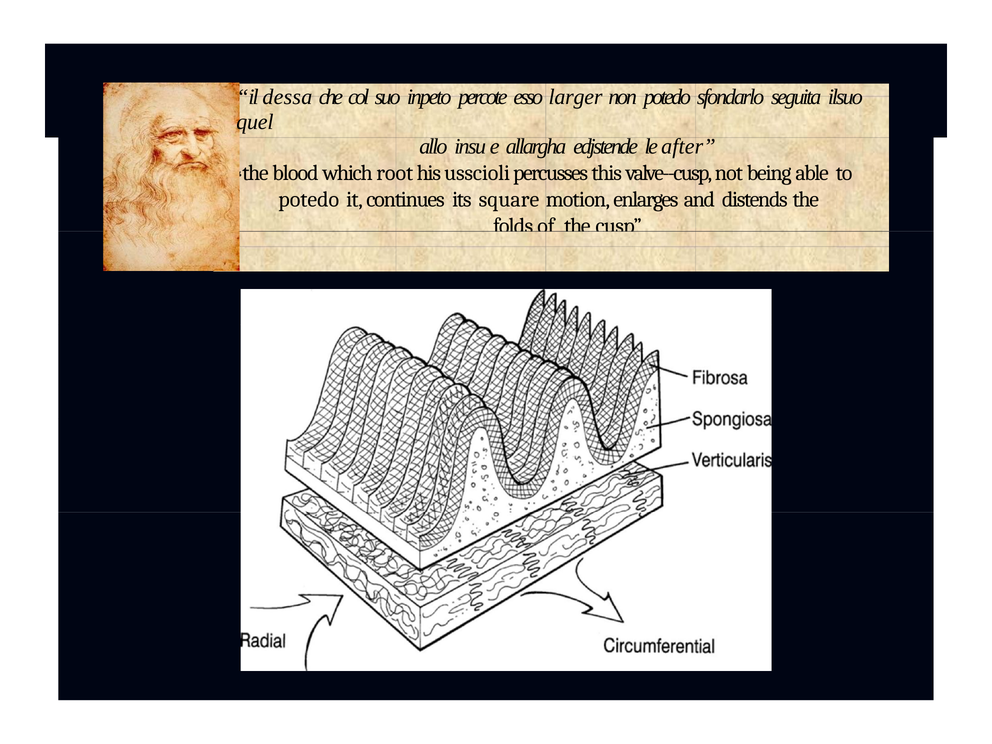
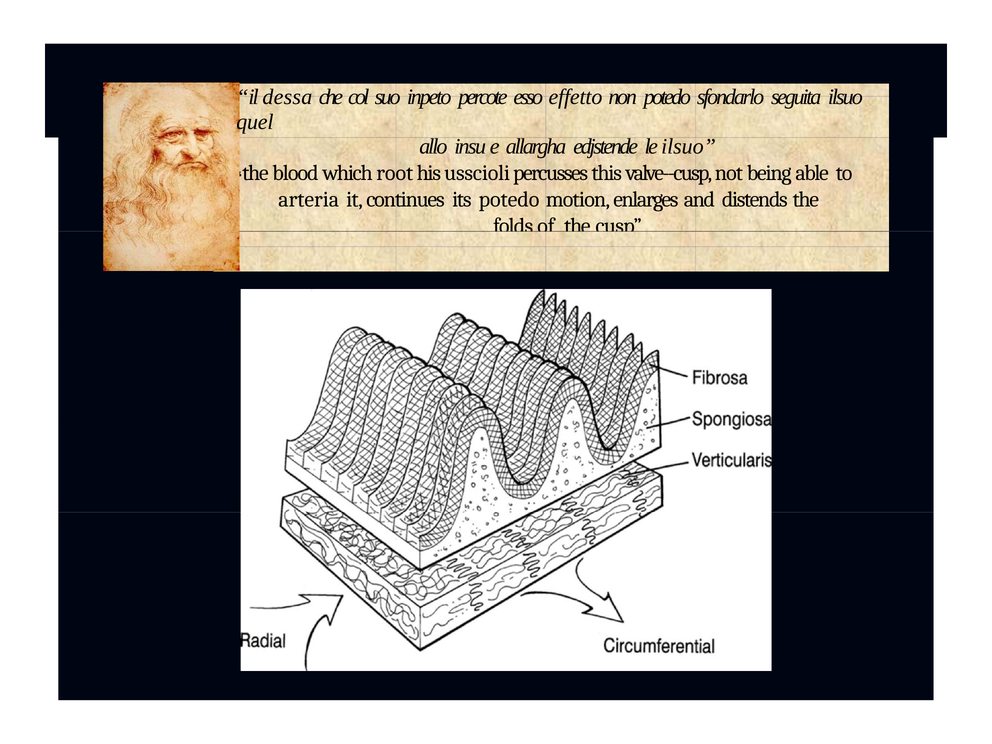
larger: larger -> effetto (575, 97)
le after: after -> ilsuo (689, 147)
potedo: potedo -> arteria (309, 200)
its square: square -> potedo (509, 200)
